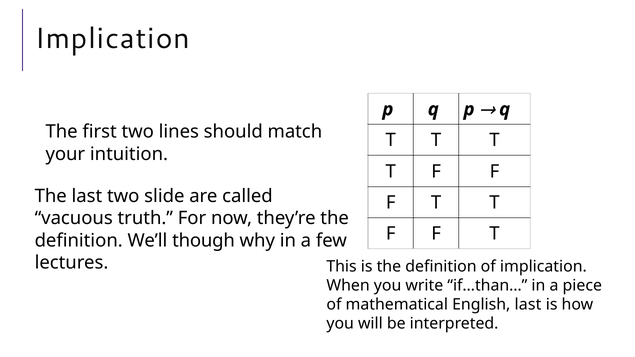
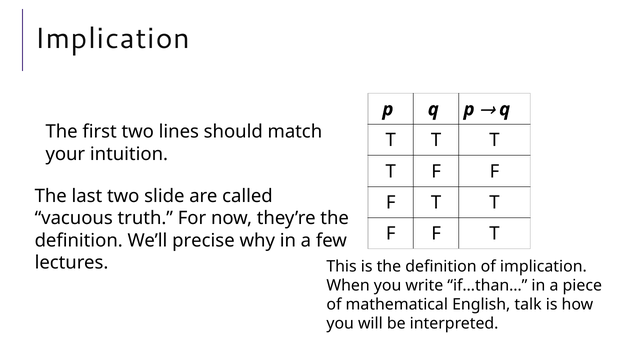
though: though -> precise (203, 241)
English last: last -> talk (528, 305)
